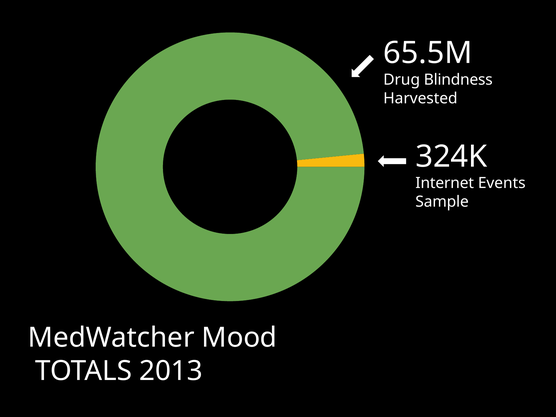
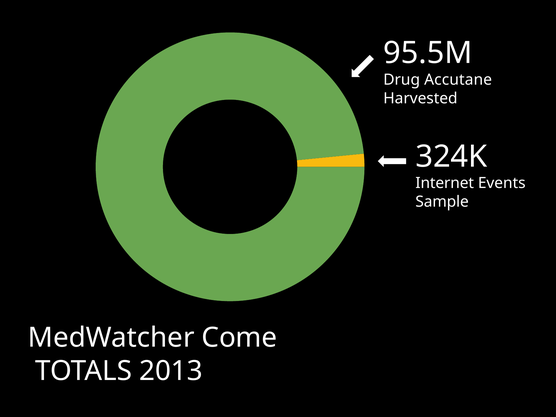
65.5M: 65.5M -> 95.5M (428, 53)
Blindness: Blindness -> Accutane (458, 80)
Mood: Mood -> Come (239, 338)
